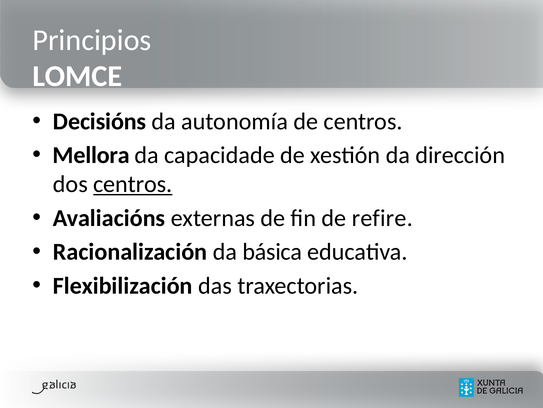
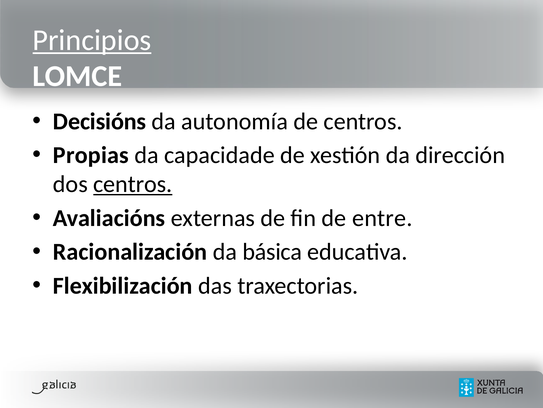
Principios underline: none -> present (92, 40)
Mellora: Mellora -> Propias (91, 155)
refire: refire -> entre (382, 218)
